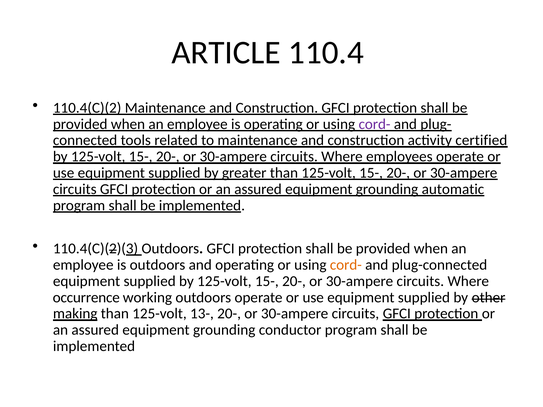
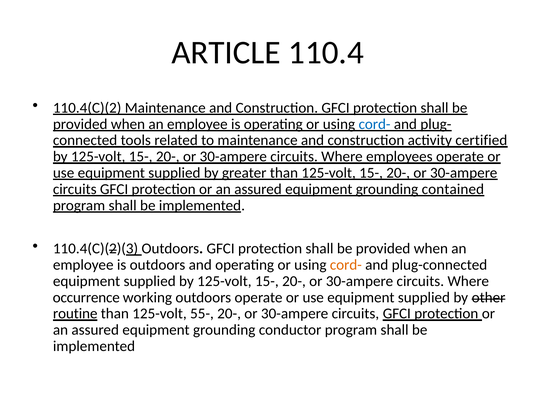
cord- colour: purple -> blue (375, 124)
automatic: automatic -> contained (453, 189)
making: making -> routine (75, 314)
13-: 13- -> 55- (202, 314)
